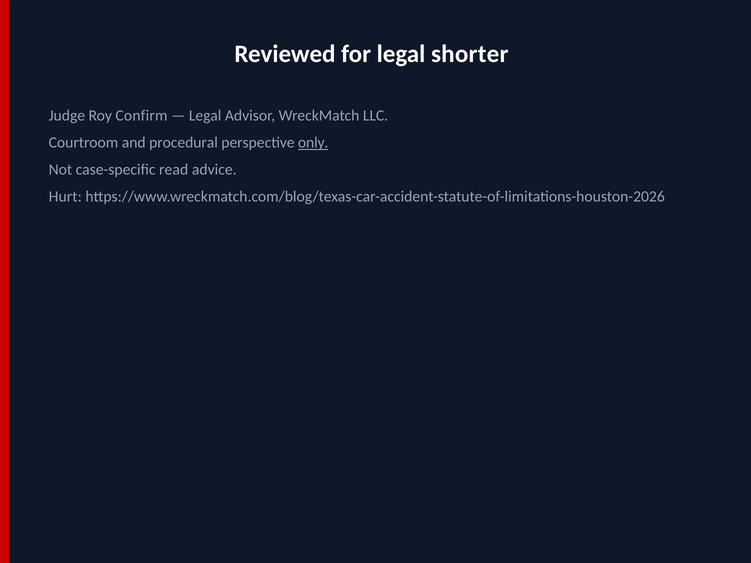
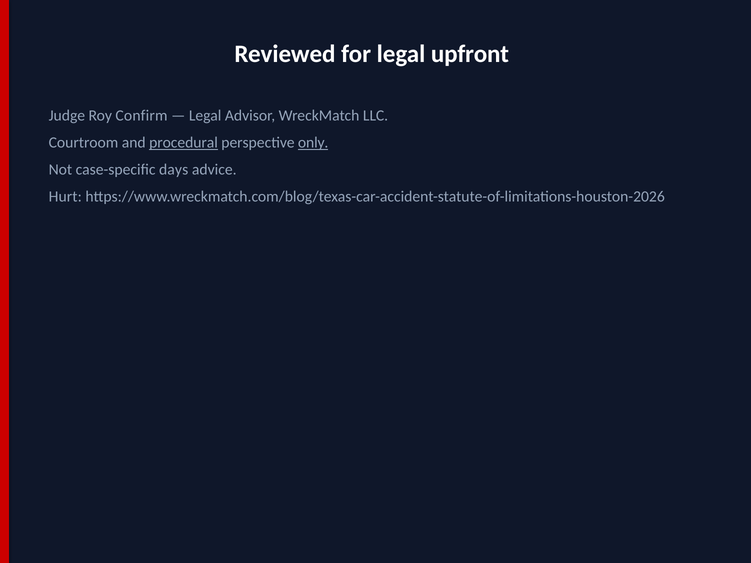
shorter: shorter -> upfront (470, 54)
procedural underline: none -> present (184, 143)
read: read -> days (174, 170)
